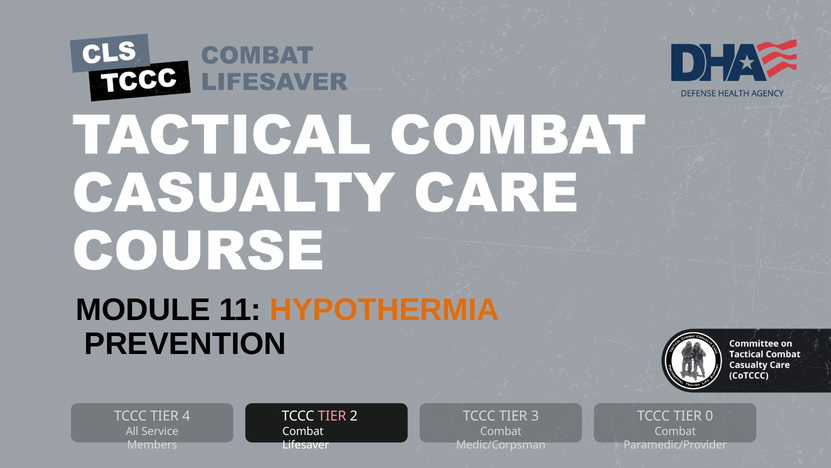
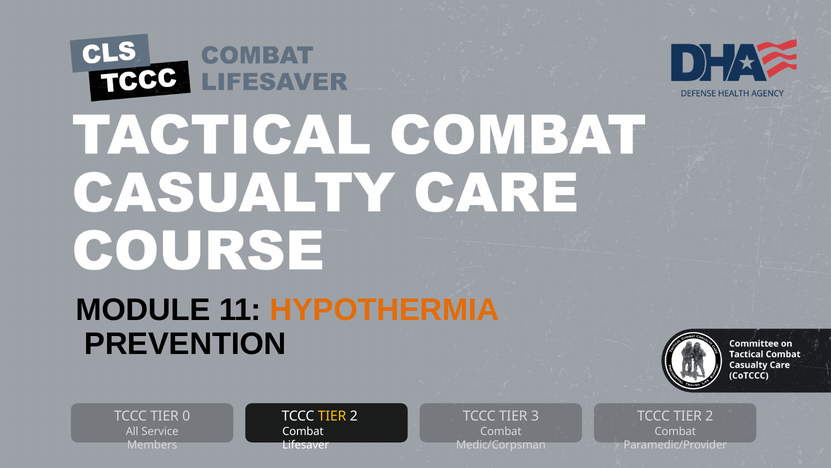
4: 4 -> 0 (186, 415)
TIER colour: pink -> yellow (332, 415)
0: 0 -> 2 (709, 415)
